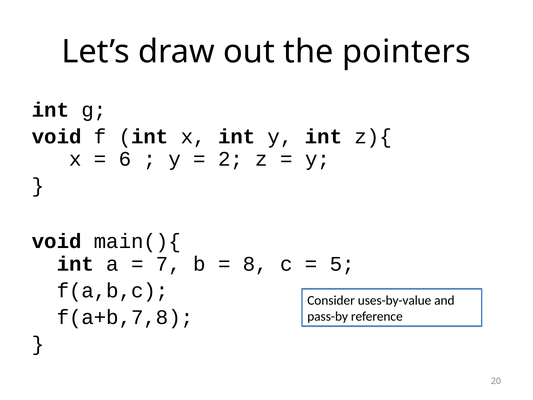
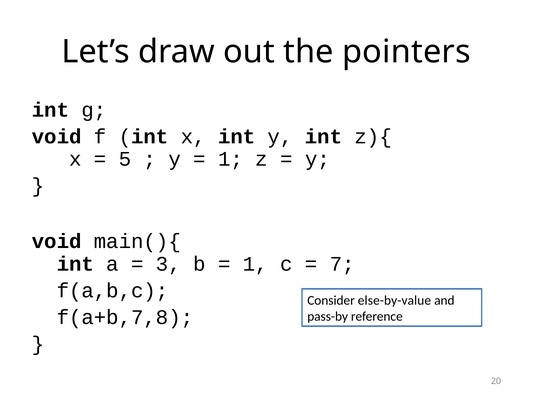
6: 6 -> 5 (125, 159)
2: 2 -> 1 (231, 159)
7: 7 -> 3 (168, 264)
8: 8 -> 1 (255, 264)
5: 5 -> 7 (342, 264)
uses-by-value: uses-by-value -> else-by-value (394, 300)
